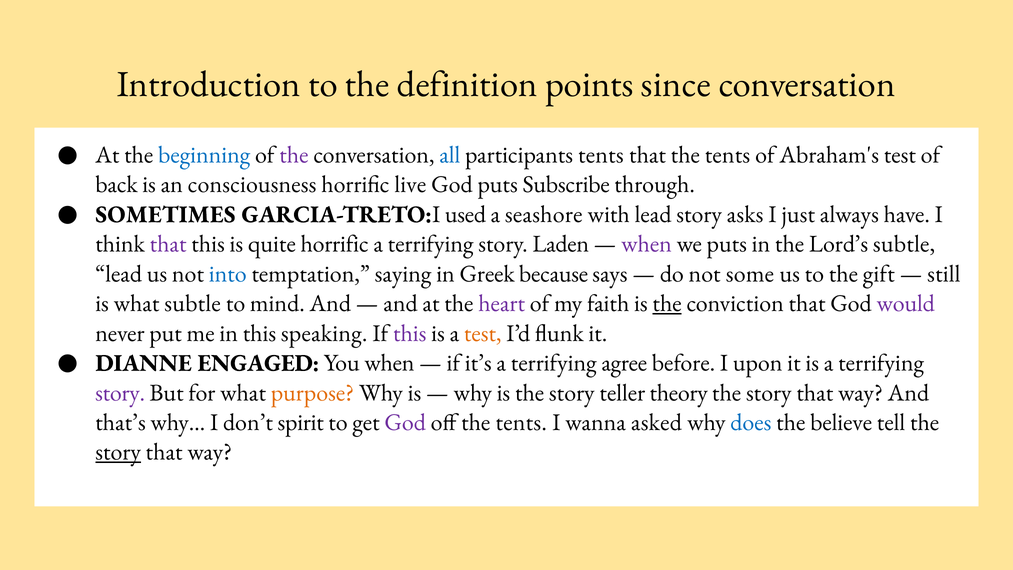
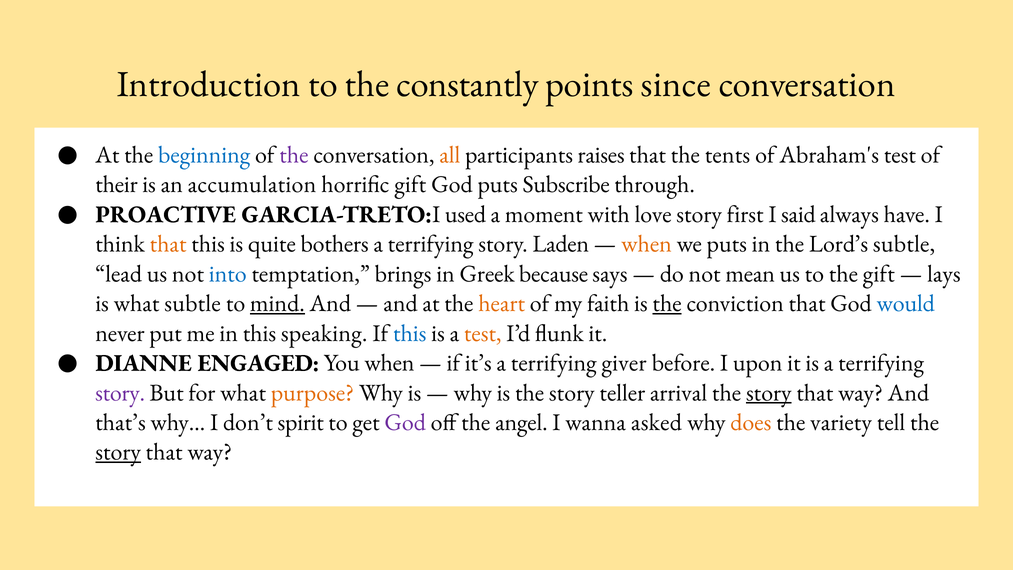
definition: definition -> constantly (467, 84)
all colour: blue -> orange (450, 155)
participants tents: tents -> raises (601, 155)
back: back -> their (116, 185)
consciousness: consciousness -> accumulation (252, 185)
horrific live: live -> gift (410, 185)
SOMETIMES: SOMETIMES -> PROACTIVE (166, 214)
seashore: seashore -> moment (544, 214)
with lead: lead -> love (653, 214)
asks: asks -> first (745, 214)
just: just -> said (798, 214)
that colour: purple -> orange (168, 244)
quite horrific: horrific -> bothers (335, 244)
when colour: purple -> orange (647, 244)
saying: saying -> brings (403, 274)
some: some -> mean (750, 274)
still: still -> lays (944, 274)
mind underline: none -> present (277, 303)
heart colour: purple -> orange (502, 303)
would colour: purple -> blue (906, 303)
this colour: purple -> blue (410, 333)
agree: agree -> giver (624, 363)
theory: theory -> arrival (679, 393)
story underline: none -> present (769, 393)
off the tents: tents -> angel (521, 422)
does colour: blue -> orange (751, 422)
believe: believe -> variety (841, 422)
